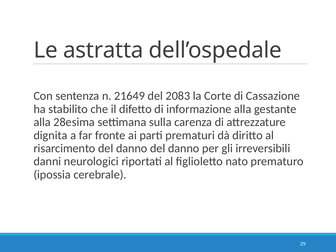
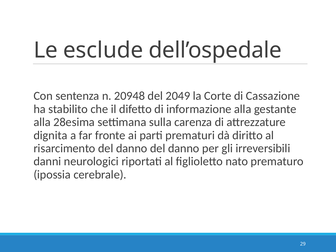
astratta: astratta -> esclude (103, 50)
21649: 21649 -> 20948 (130, 96)
2083: 2083 -> 2049 (178, 96)
